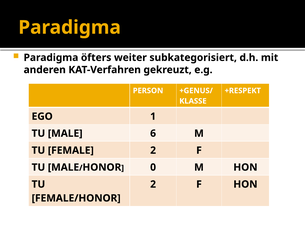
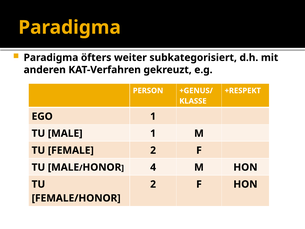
MALE 6: 6 -> 1 (153, 133)
0: 0 -> 4 (153, 167)
